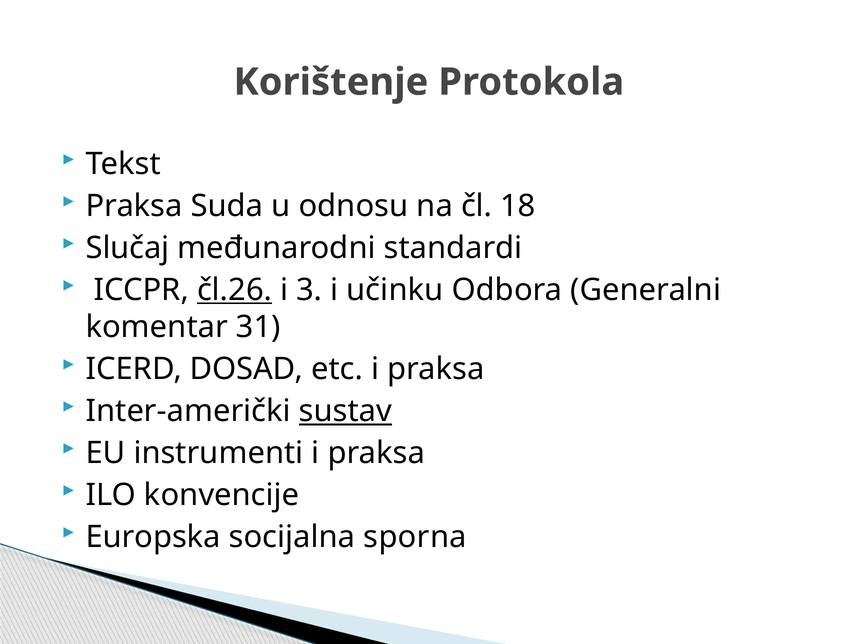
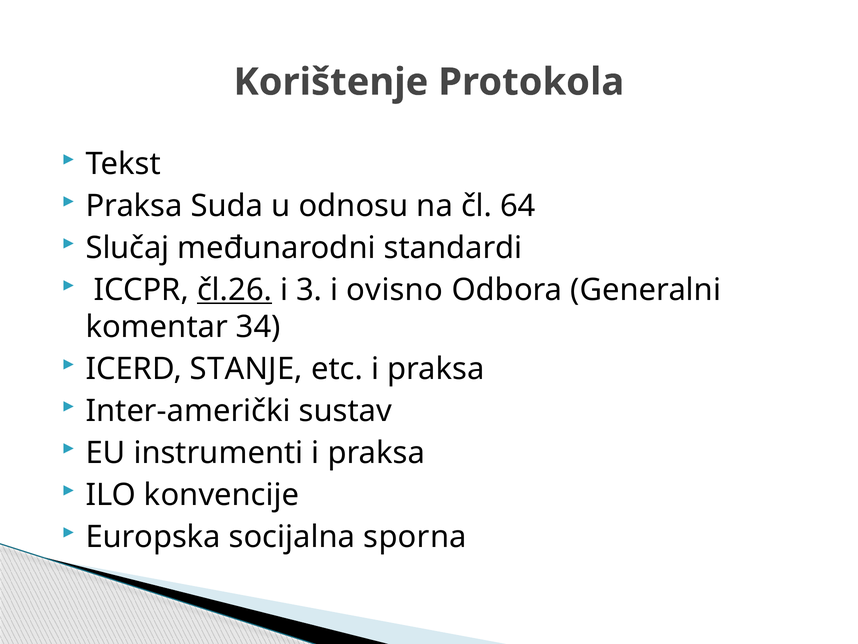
18: 18 -> 64 (518, 206)
učinku: učinku -> ovisno (395, 290)
31: 31 -> 34 (258, 327)
DOSAD: DOSAD -> STANJE (246, 369)
sustav underline: present -> none (345, 411)
